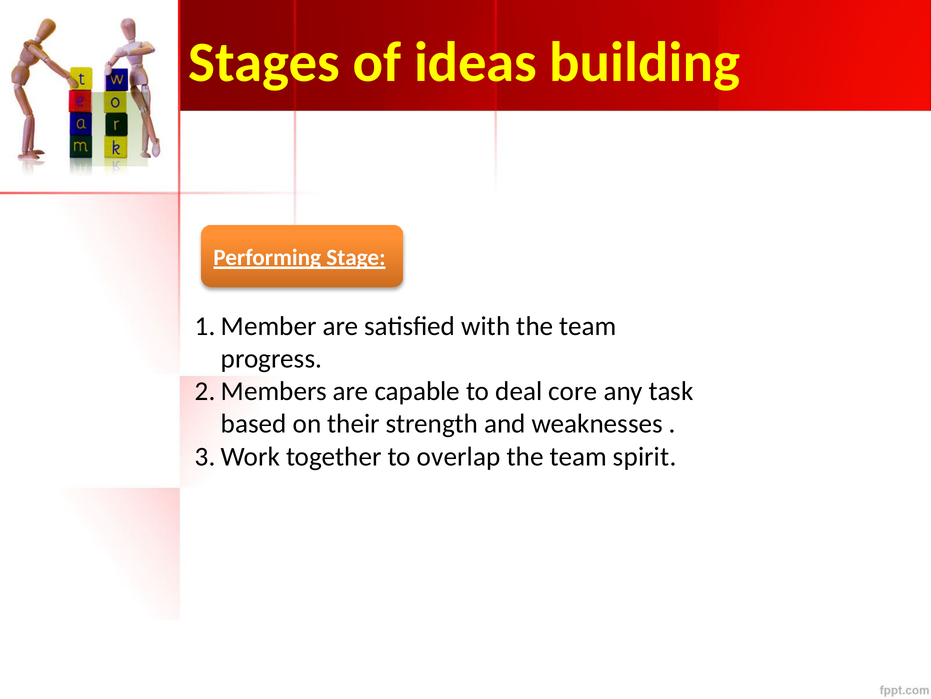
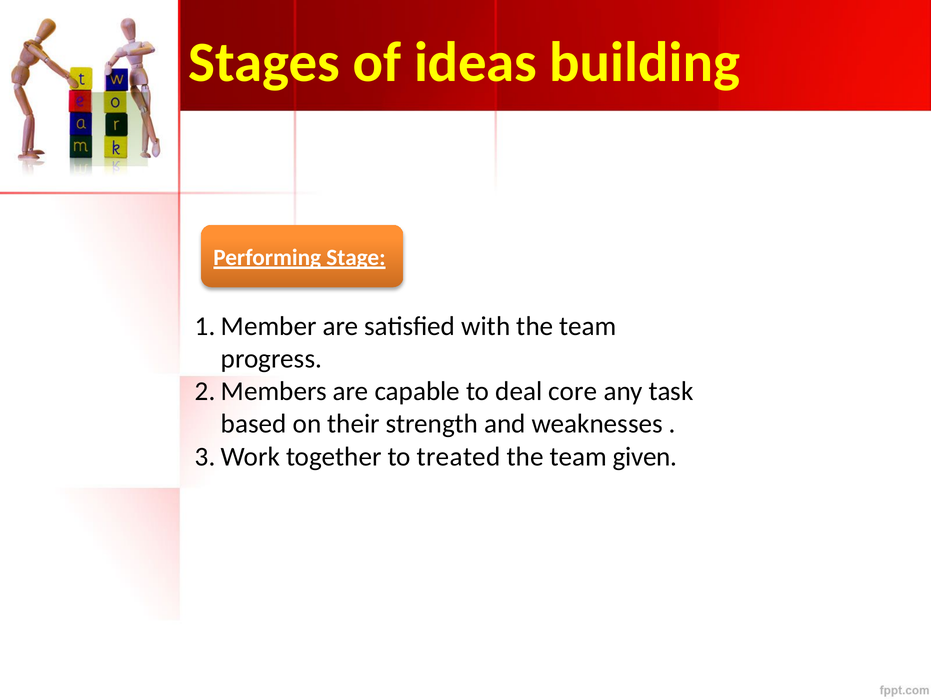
overlap: overlap -> treated (459, 456)
spirit: spirit -> given (645, 456)
